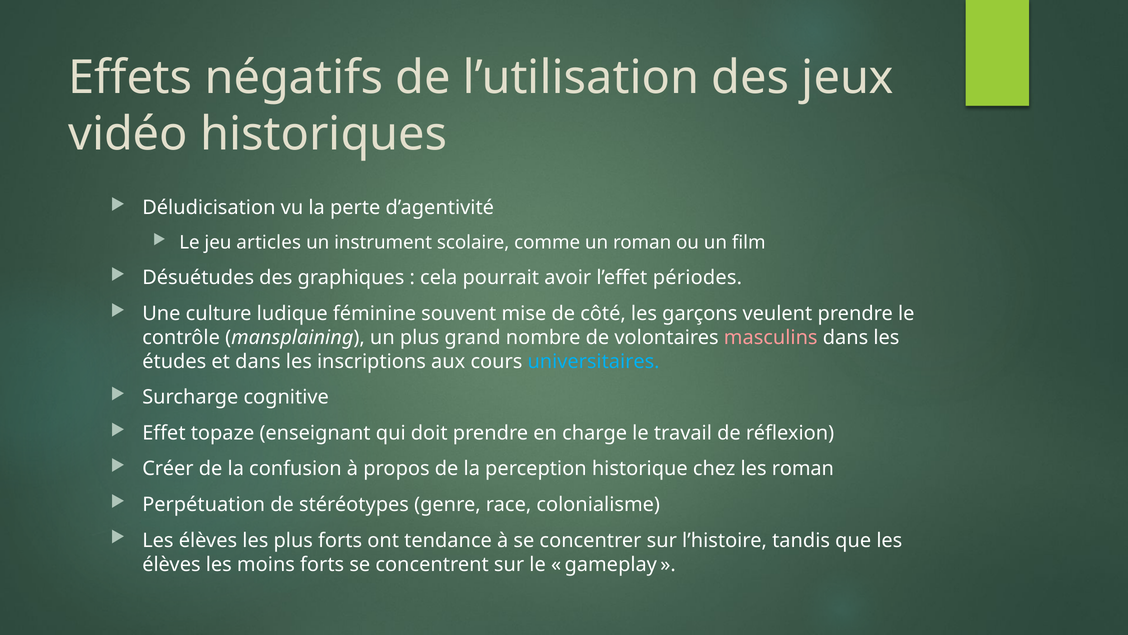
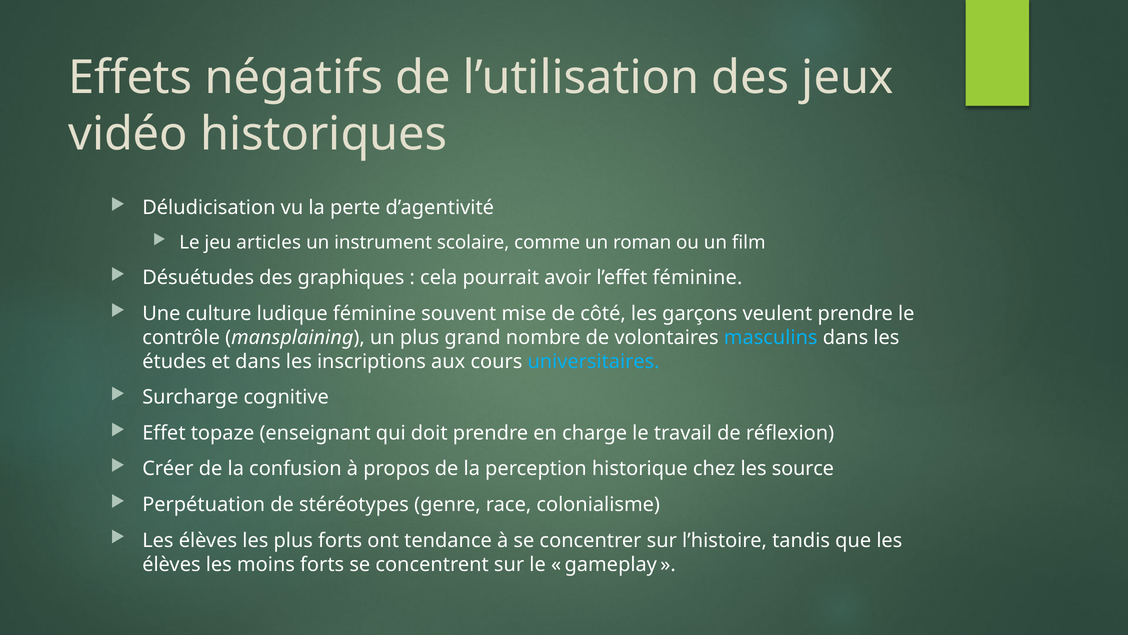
l’effet périodes: périodes -> féminine (697, 278)
masculins colour: pink -> light blue (771, 337)
les roman: roman -> source (803, 469)
